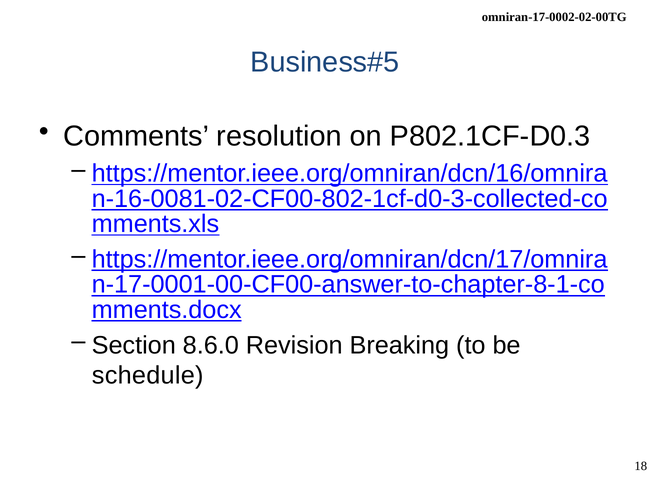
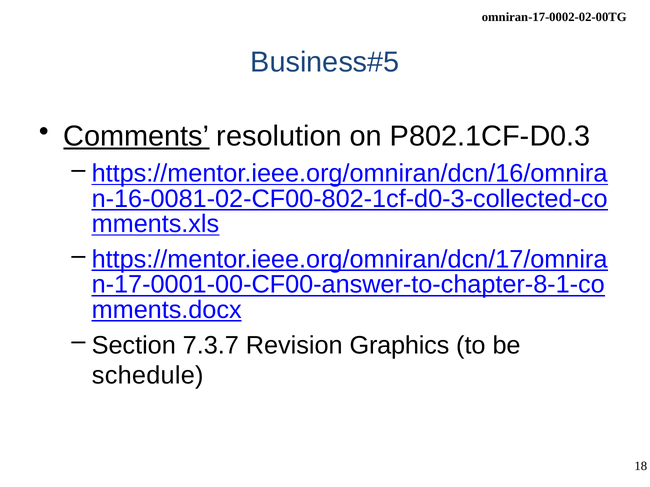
Comments underline: none -> present (136, 136)
8.6.0: 8.6.0 -> 7.3.7 (211, 346)
Breaking: Breaking -> Graphics (399, 346)
